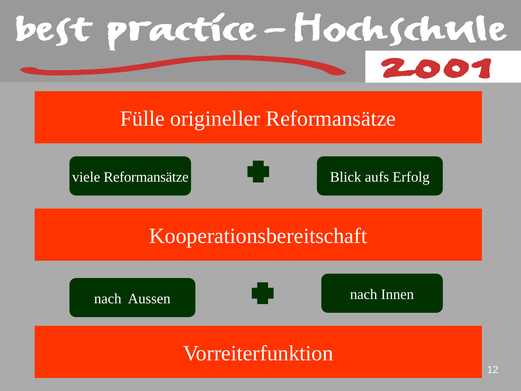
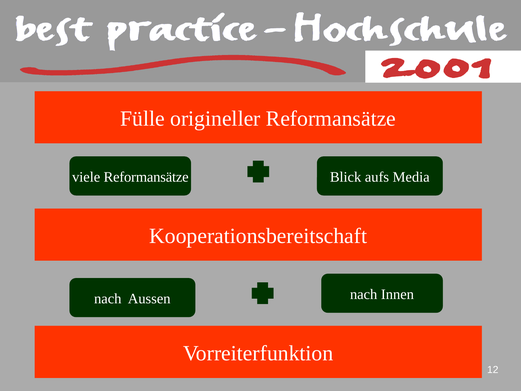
Erfolg: Erfolg -> Media (411, 177)
